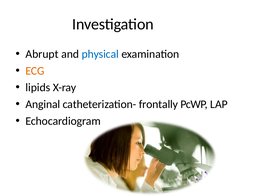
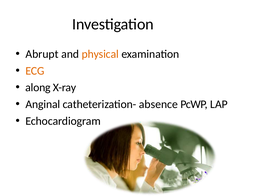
physical colour: blue -> orange (100, 54)
lipids: lipids -> along (38, 87)
frontally: frontally -> absence (158, 104)
